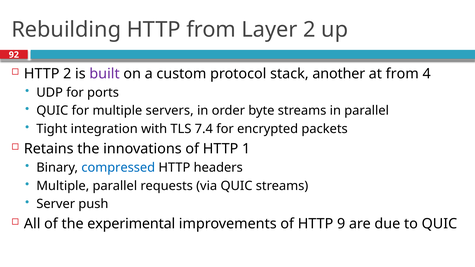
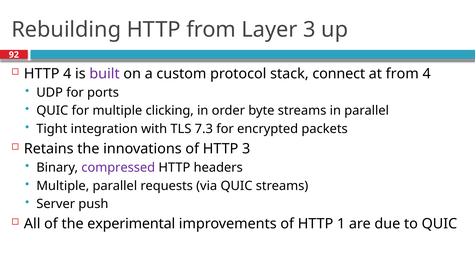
Layer 2: 2 -> 3 (309, 30)
HTTP 2: 2 -> 4 (67, 74)
another: another -> connect (339, 74)
servers: servers -> clicking (170, 111)
7.4: 7.4 -> 7.3 (204, 129)
HTTP 1: 1 -> 3 (246, 149)
compressed colour: blue -> purple (118, 168)
9: 9 -> 1 (341, 224)
